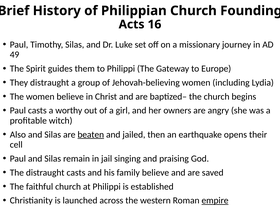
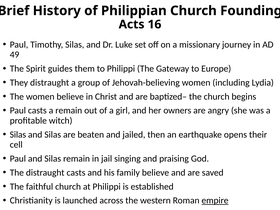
a worthy: worthy -> remain (69, 111)
Also: Also -> Silas (18, 135)
beaten underline: present -> none (91, 135)
